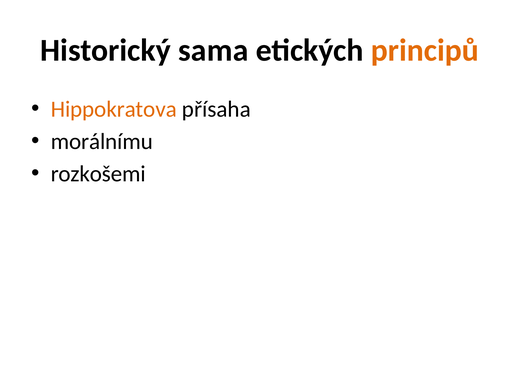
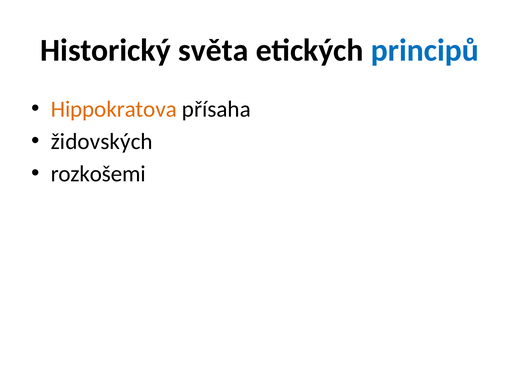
sama: sama -> světa (213, 50)
principů colour: orange -> blue (425, 50)
morálnímu: morálnímu -> židovských (102, 141)
